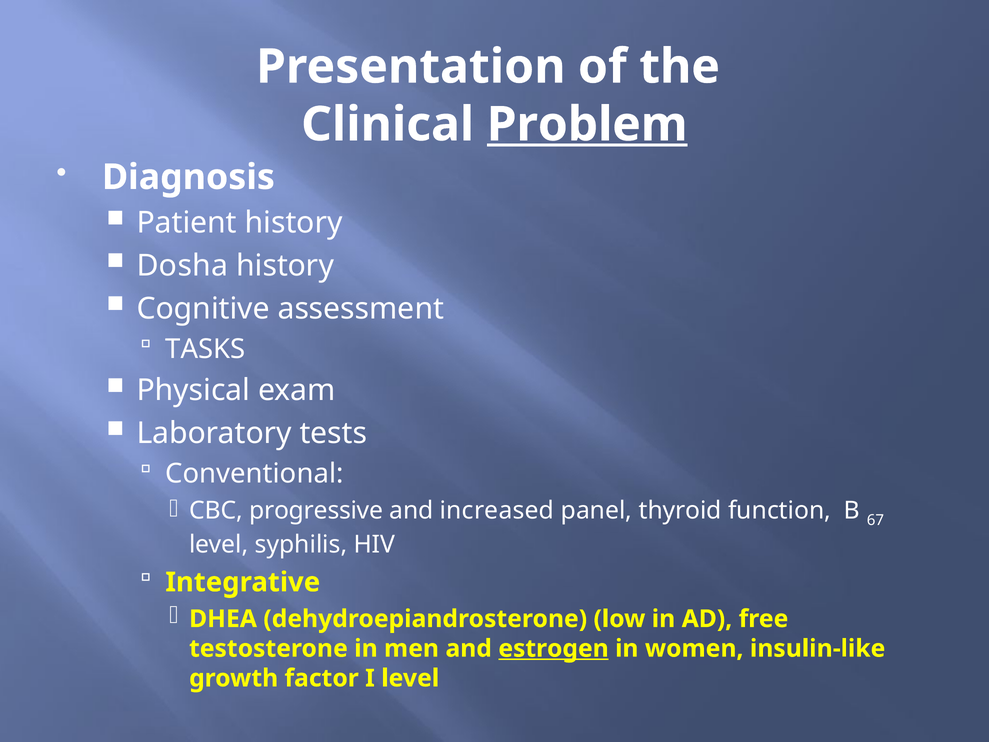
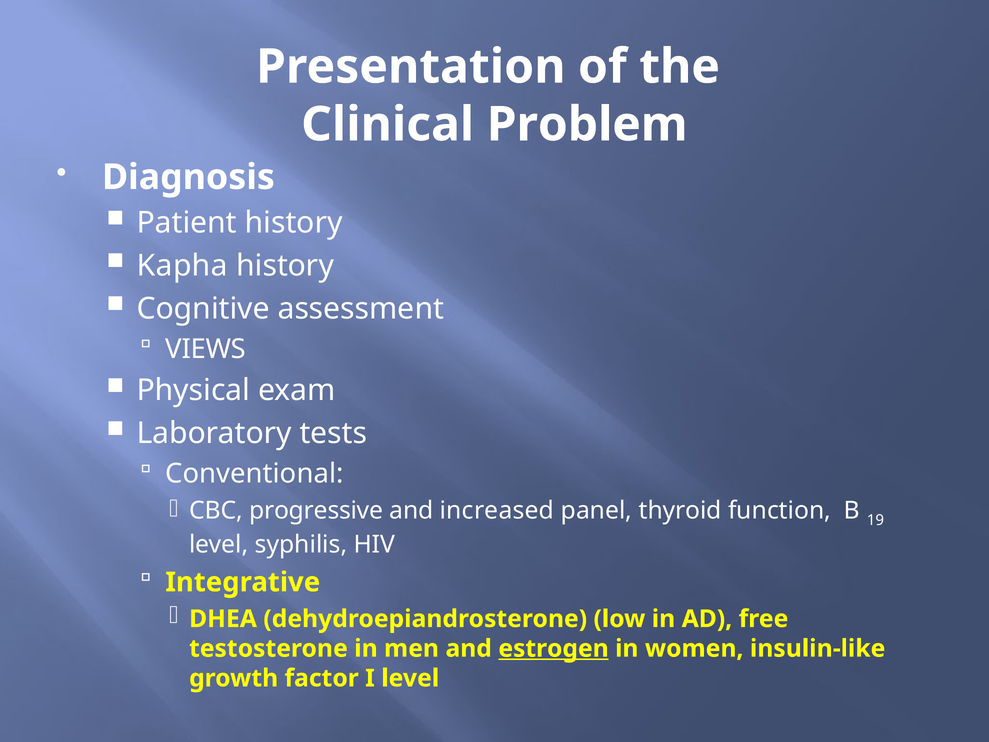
Problem underline: present -> none (587, 124)
Dosha: Dosha -> Kapha (182, 266)
TASKS: TASKS -> VIEWS (206, 349)
67: 67 -> 19 (875, 520)
